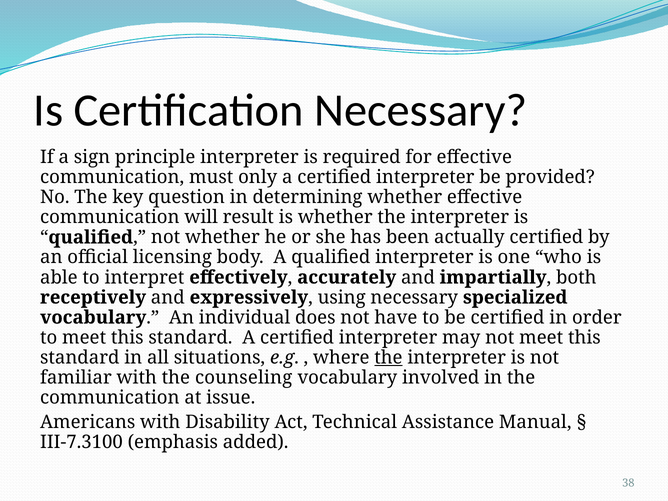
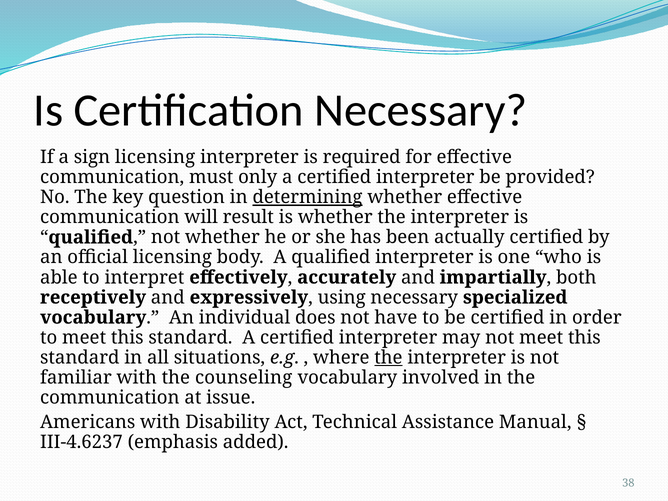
sign principle: principle -> licensing (155, 157)
determining underline: none -> present (308, 197)
III‑7.3100: III‑7.3100 -> III‑4.6237 (81, 442)
